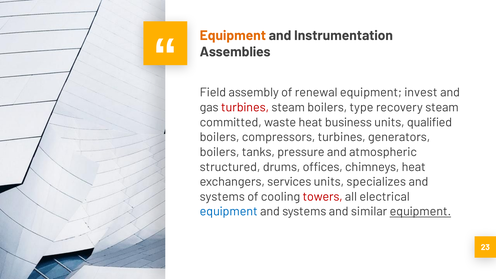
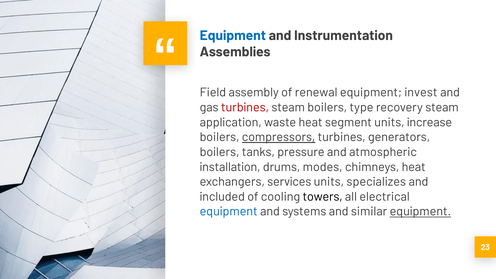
Equipment colour: orange -> blue (233, 36)
committed: committed -> application (231, 122)
business: business -> segment (348, 122)
qualified: qualified -> increase (429, 122)
compressors underline: none -> present (279, 137)
structured: structured -> installation (230, 167)
offices: offices -> modes (323, 167)
systems: systems -> included (222, 197)
towers colour: red -> black (323, 197)
